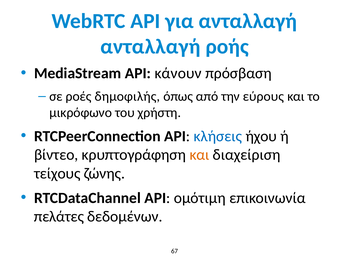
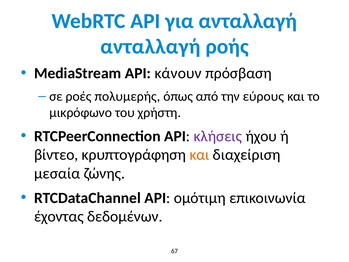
δημοφιλής: δημοφιλής -> πολυμερής (127, 96)
κλήσεις colour: blue -> purple (218, 136)
τείχους: τείχους -> μεσαία (57, 173)
πελάτες: πελάτες -> έχοντας (59, 216)
